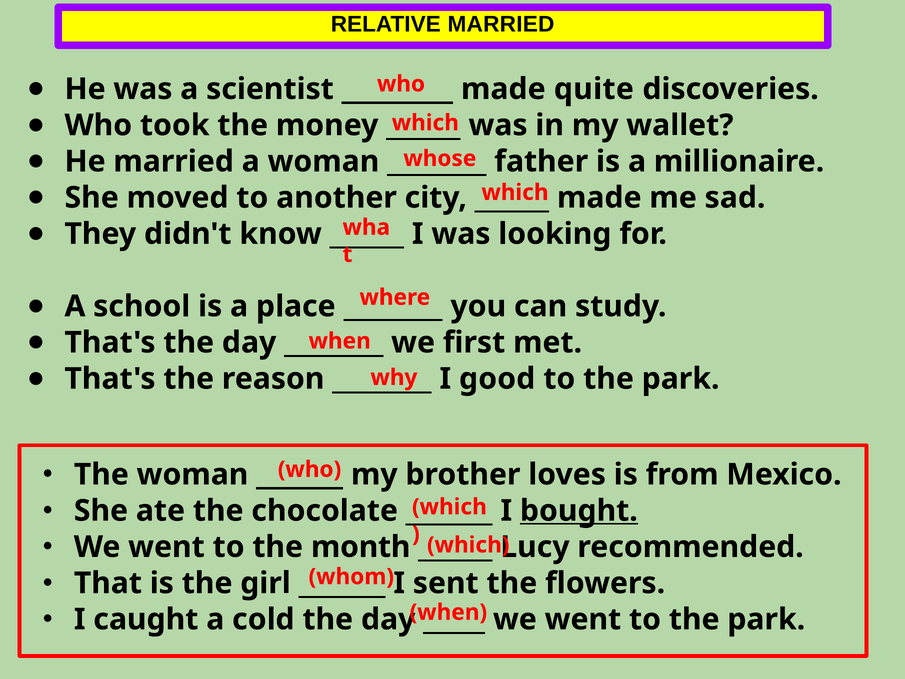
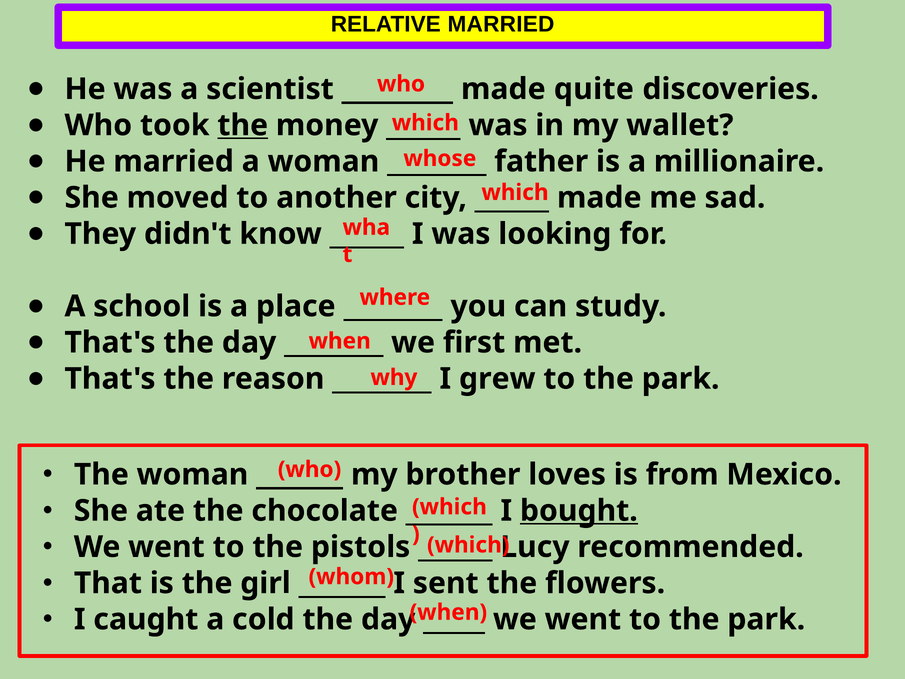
the underline: none -> present (243, 125)
good: good -> grew (497, 379)
month: month -> pistols (361, 547)
